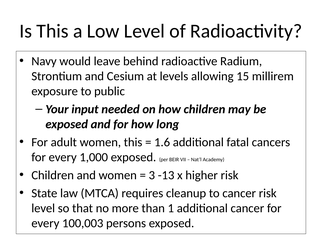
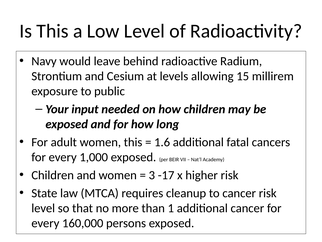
-13: -13 -> -17 (166, 175)
100,003: 100,003 -> 160,000 (83, 223)
